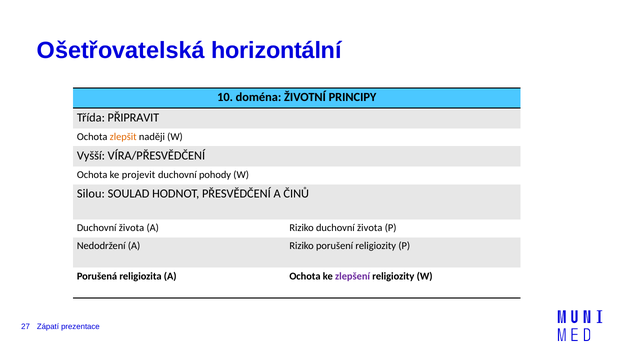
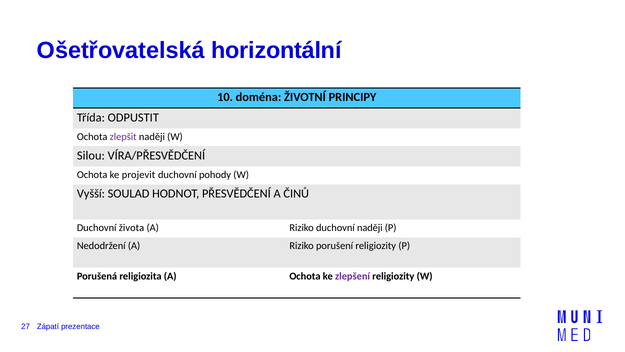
PŘIPRAVIT: PŘIPRAVIT -> ODPUSTIT (133, 117)
zlepšit colour: orange -> purple (123, 137)
Vyšší: Vyšší -> Silou (91, 156)
Silou: Silou -> Vyšší (91, 194)
Riziko duchovní života: života -> naději (370, 228)
